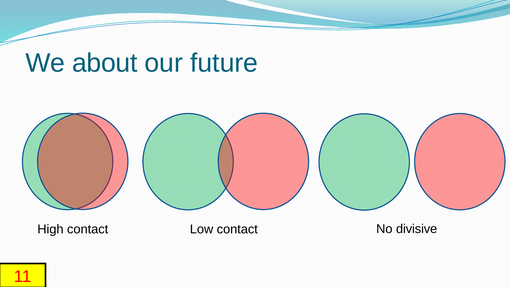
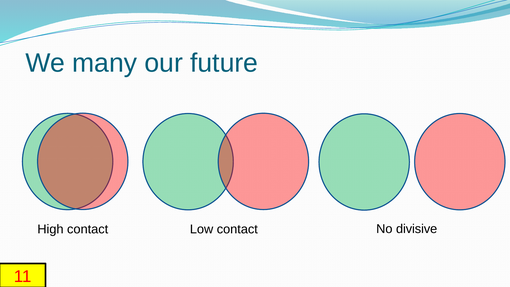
about: about -> many (105, 63)
